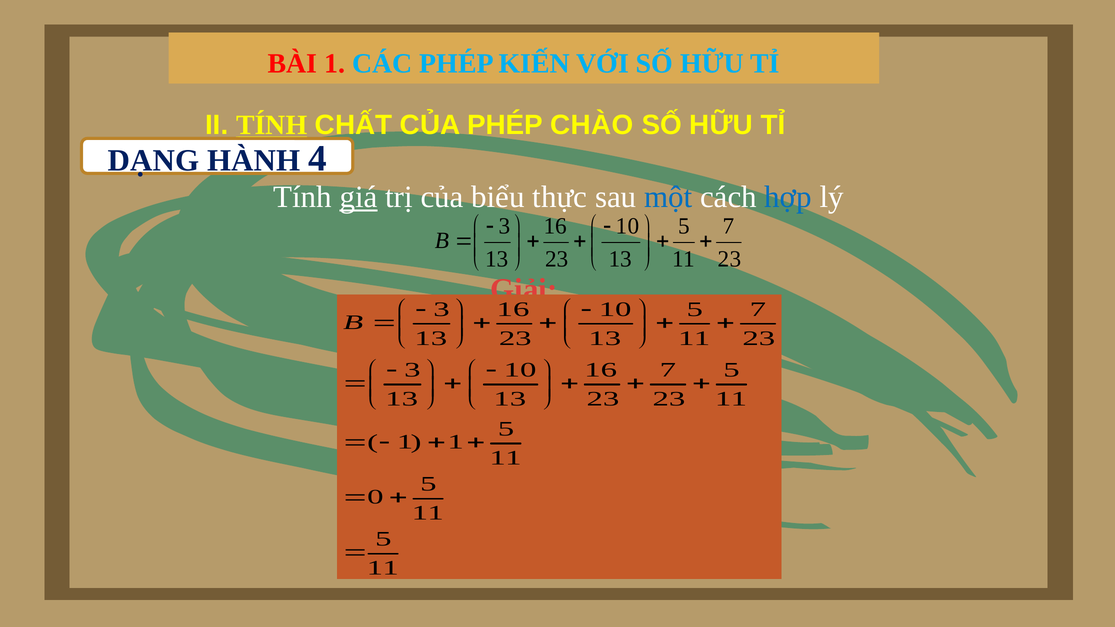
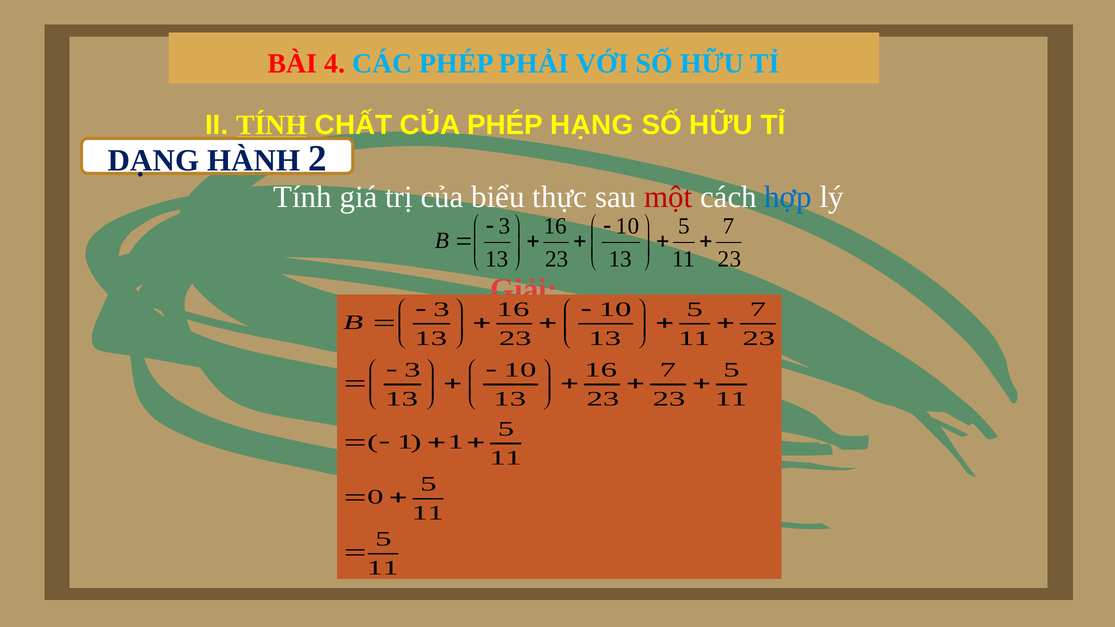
BÀI 1: 1 -> 4 (335, 63)
KIẾN: KIẾN -> PHẢI (534, 63)
CHÀO: CHÀO -> HẠNG (592, 125)
4: 4 -> 2 (317, 159)
giá underline: present -> none (359, 197)
một colour: blue -> red (668, 197)
